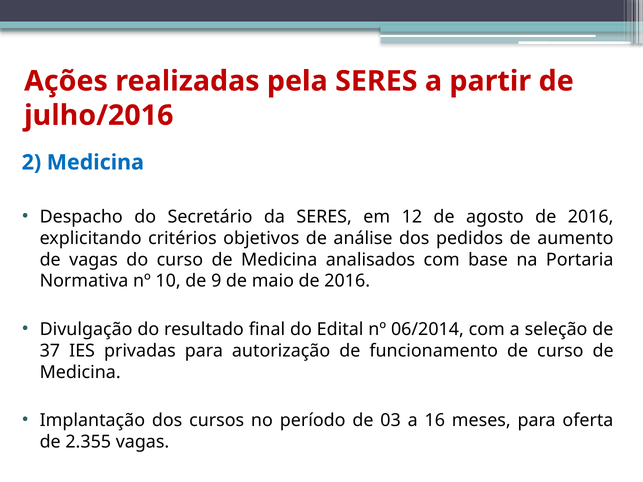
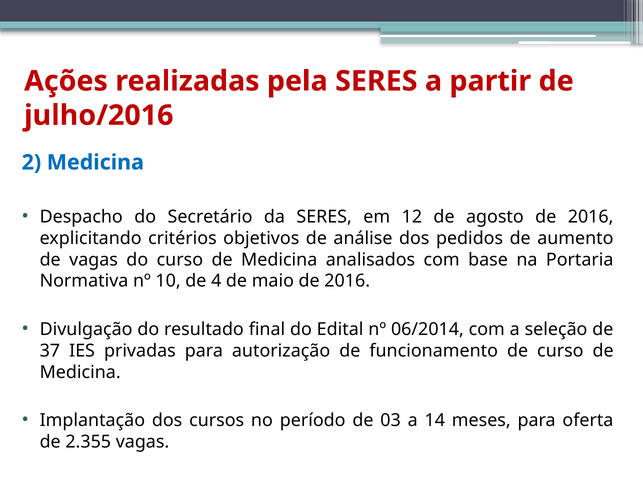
9: 9 -> 4 (216, 281)
16: 16 -> 14 (435, 421)
